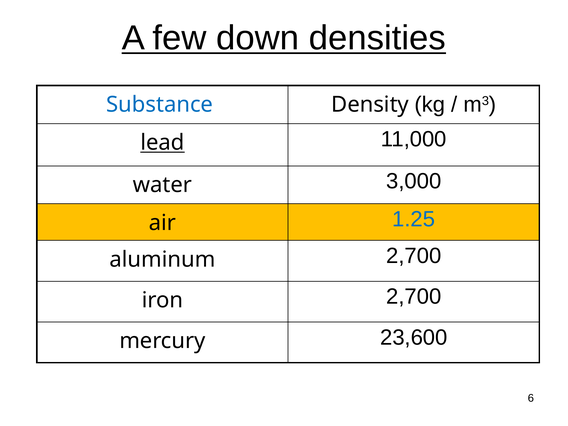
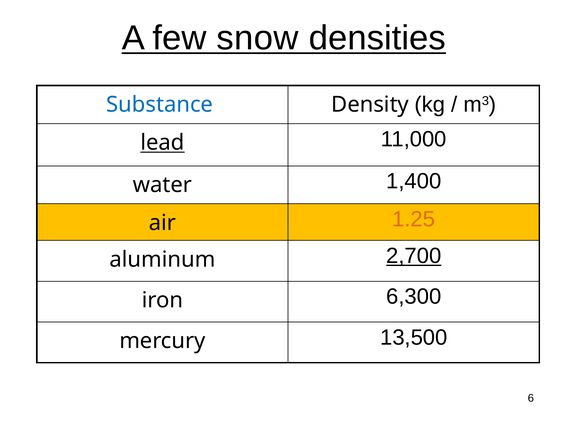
down: down -> snow (258, 38)
3,000: 3,000 -> 1,400 (414, 181)
1.25 colour: blue -> orange (414, 219)
2,700 underline: none -> present (414, 256)
iron 2,700: 2,700 -> 6,300 (414, 297)
23,600: 23,600 -> 13,500 (414, 337)
